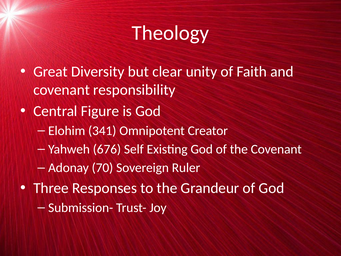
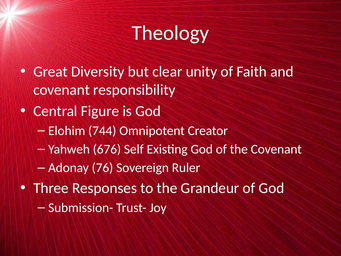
341: 341 -> 744 (102, 131)
70: 70 -> 76 (102, 168)
